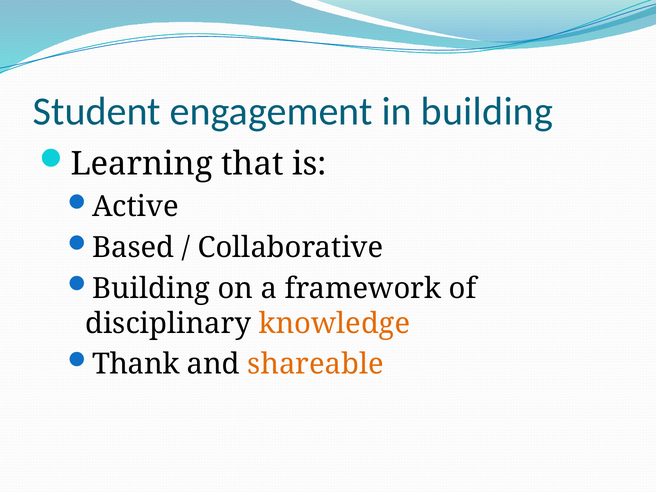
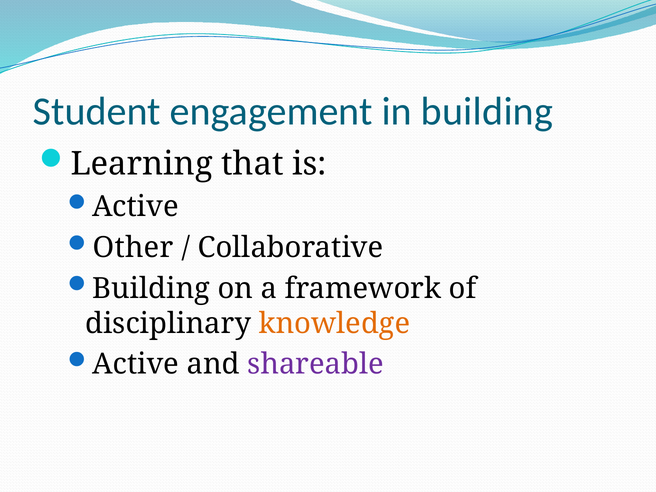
Based: Based -> Other (133, 248)
Thank: Thank -> Active (136, 364)
shareable colour: orange -> purple (316, 364)
